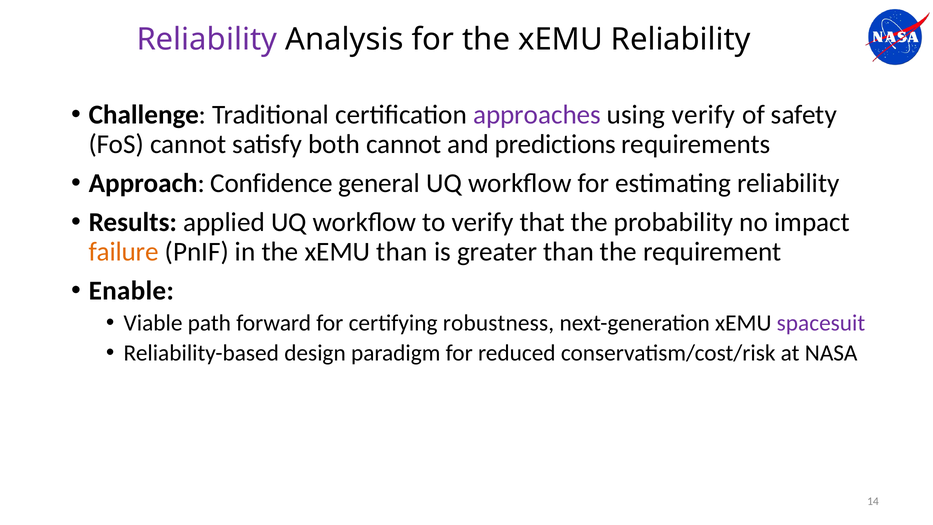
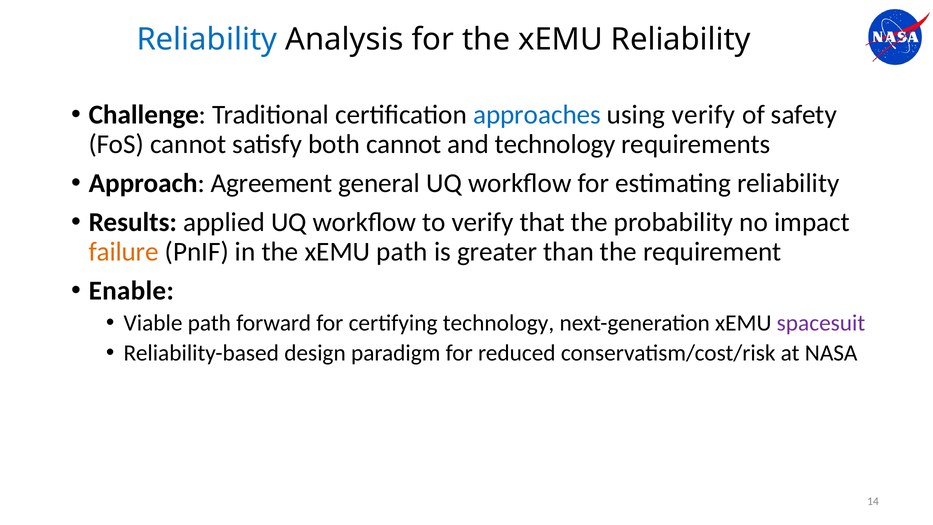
Reliability colour: purple -> blue (207, 39)
approaches colour: purple -> blue (537, 115)
and predictions: predictions -> technology (555, 144)
Confidence: Confidence -> Agreement (272, 183)
xEMU than: than -> path (402, 252)
certifying robustness: robustness -> technology (498, 323)
